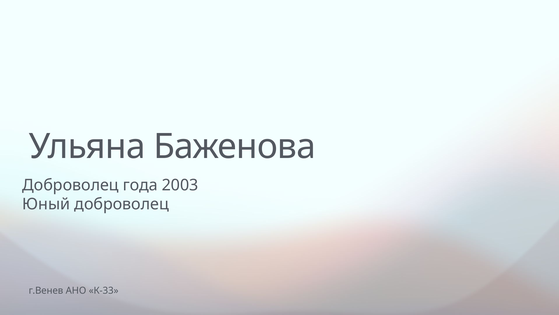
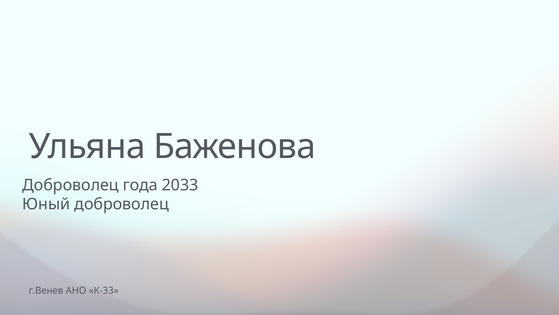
2003: 2003 -> 2033 (180, 185)
